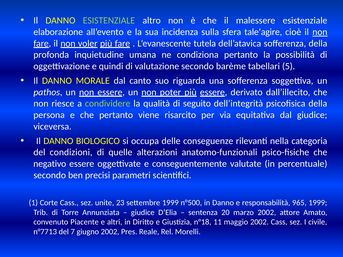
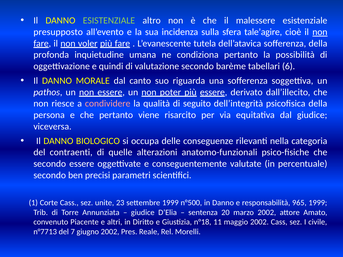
elaborazione: elaborazione -> presupposto (58, 32)
5: 5 -> 6 (289, 66)
condividere colour: light green -> pink (108, 104)
condizioni: condizioni -> contraenti (71, 153)
negativo: negativo -> secondo (50, 164)
